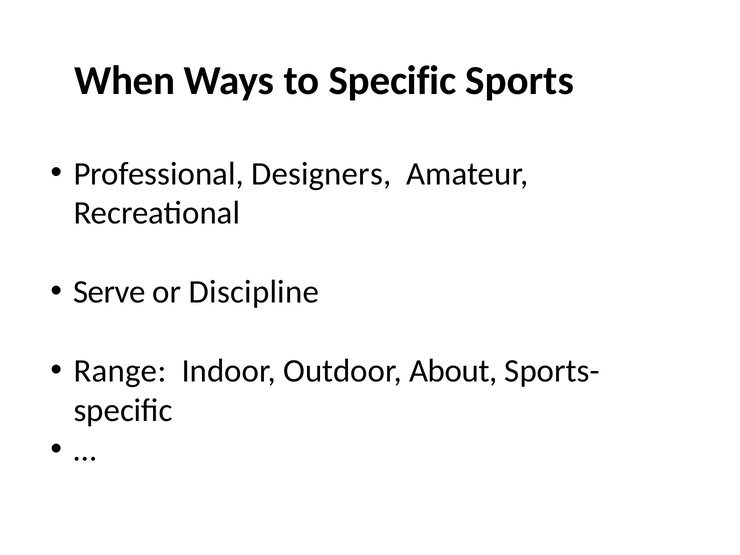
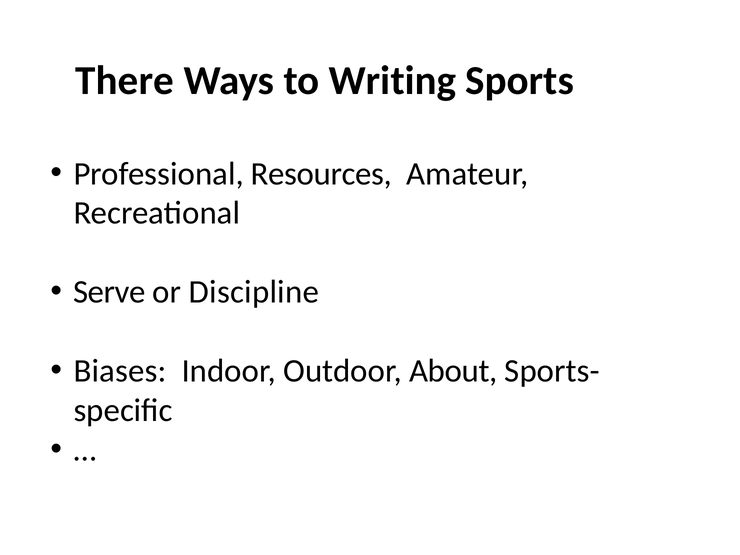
When: When -> There (125, 81)
to Specific: Specific -> Writing (392, 81)
Designers: Designers -> Resources (321, 174)
Range: Range -> Biases (120, 371)
